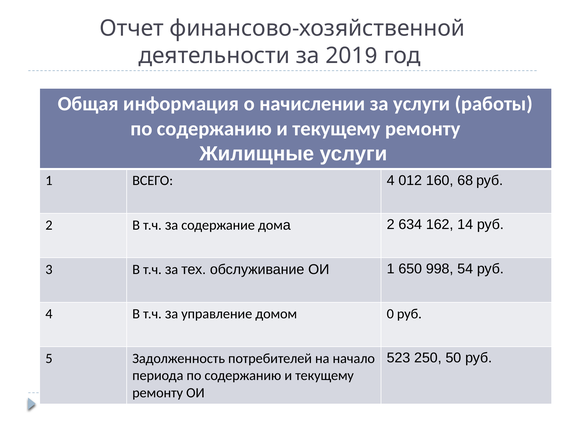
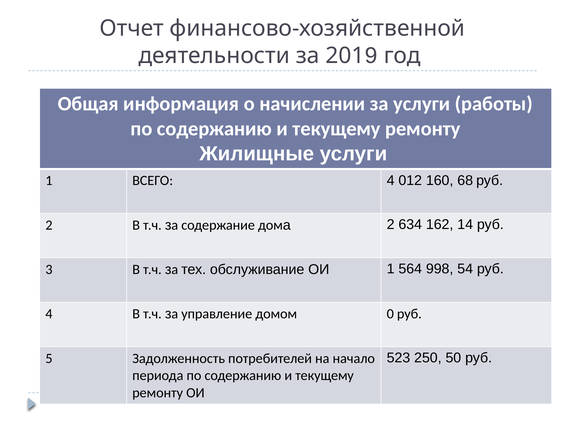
650: 650 -> 564 (410, 269)
